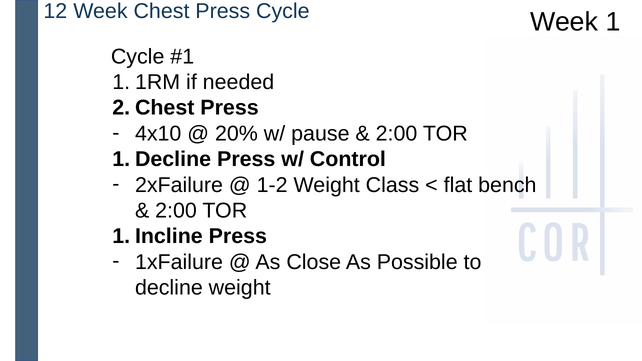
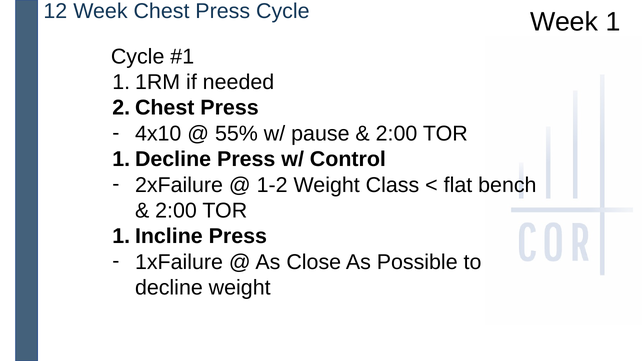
20%: 20% -> 55% (236, 134)
